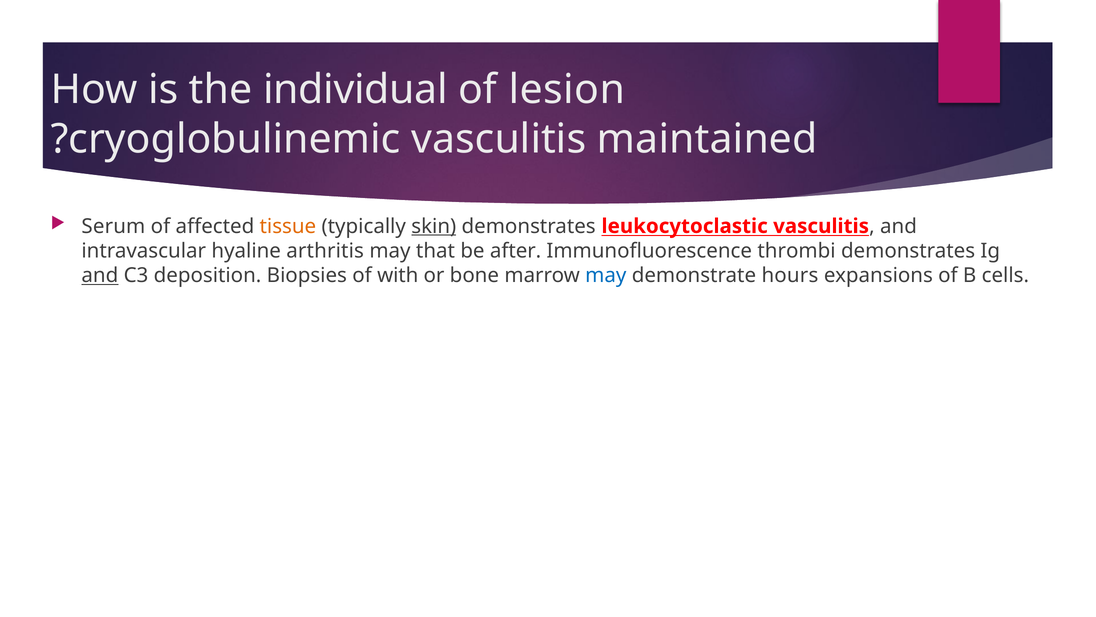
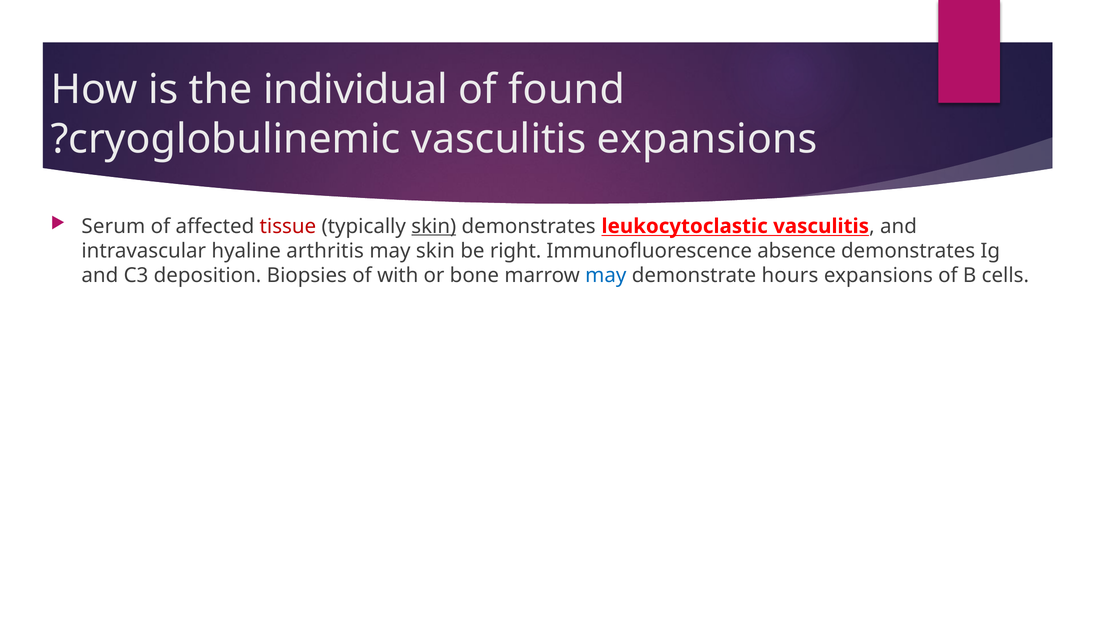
lesion: lesion -> found (567, 90)
vasculitis maintained: maintained -> expansions (707, 139)
tissue colour: orange -> red (288, 226)
may that: that -> skin (435, 251)
after: after -> right (516, 251)
thrombi: thrombi -> absence (797, 251)
and underline: present -> none (100, 275)
